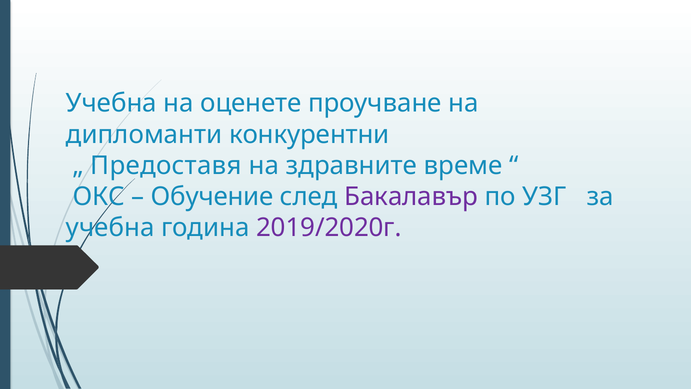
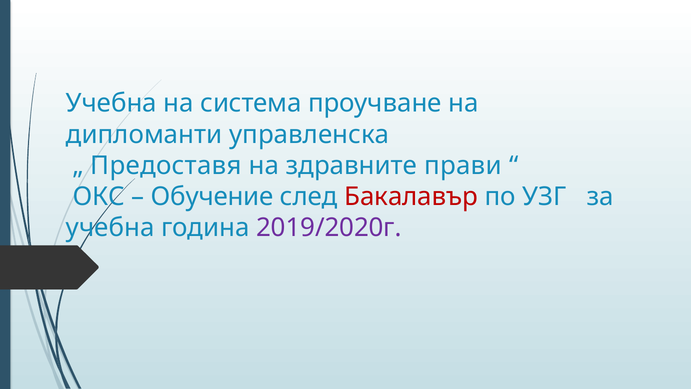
оценете: оценете -> система (251, 103)
конкурентни: конкурентни -> управленска (309, 134)
време: време -> прави (463, 166)
Бакалавър colour: purple -> red (411, 197)
